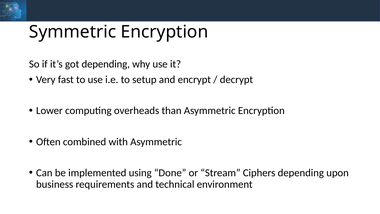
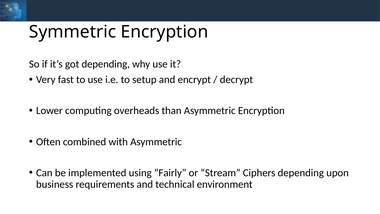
Done: Done -> Fairly (170, 173)
